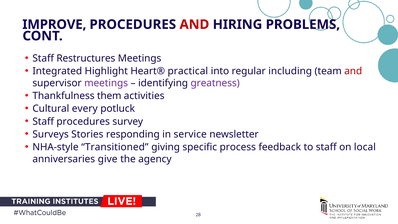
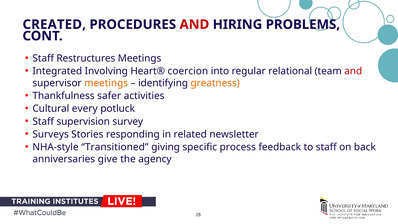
IMPROVE: IMPROVE -> CREATED (54, 24)
Highlight: Highlight -> Involving (106, 71)
practical: practical -> coercion (188, 71)
including: including -> relational (290, 71)
meetings colour: purple -> orange (106, 83)
greatness colour: purple -> orange (215, 83)
them: them -> safer (109, 96)
Staff procedures: procedures -> supervision (83, 121)
service: service -> related (190, 134)
local: local -> back (365, 147)
